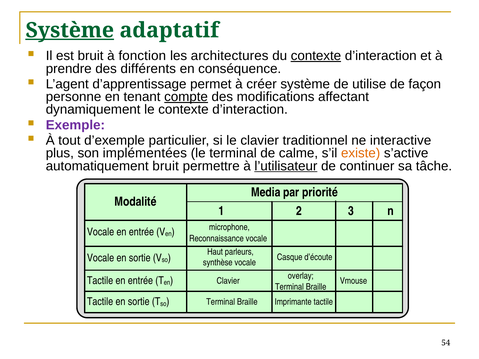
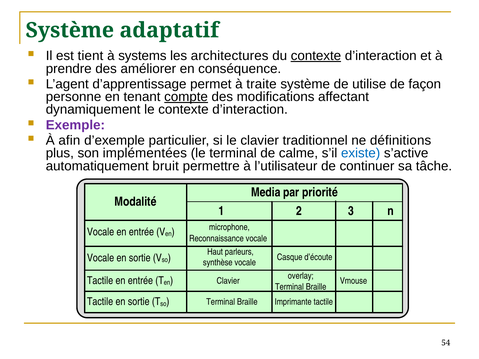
Système underline: present -> none (70, 30)
est bruit: bruit -> tient (90, 56)
fonction: fonction -> systems (142, 56)
différents: différents -> améliorer (148, 69)
créer: créer -> traite (261, 84)
tout: tout -> afin (69, 141)
interactive: interactive -> définitions (401, 141)
existe colour: orange -> blue (361, 153)
l’utilisateur underline: present -> none (286, 166)
